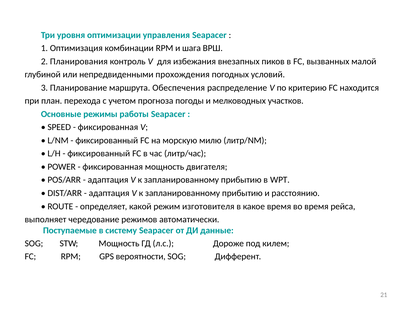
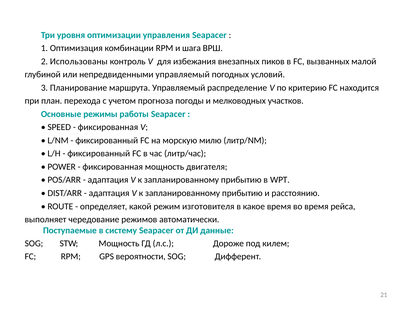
Планирования: Планирования -> Использованы (79, 61)
непредвиденными прохождения: прохождения -> управляемый (183, 75)
маршрута Обеспечения: Обеспечения -> Управляемый (179, 88)
